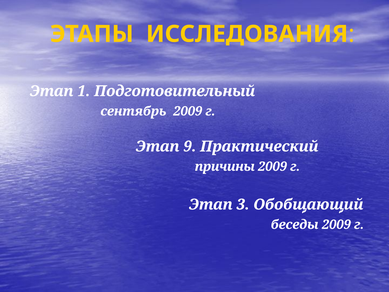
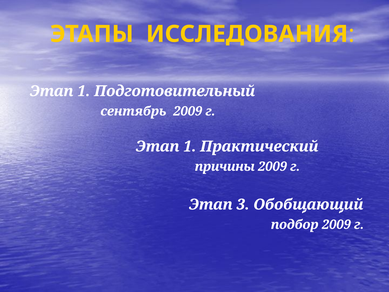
9: 9 -> 1 (190, 146)
беседы: беседы -> подбор (295, 224)
